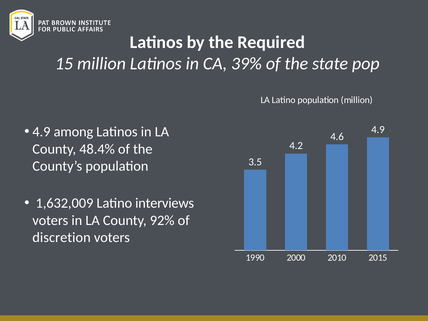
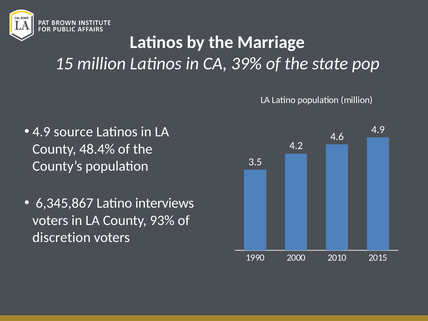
Required: Required -> Marriage (271, 42)
among: among -> source (73, 132)
1,632,009: 1,632,009 -> 6,345,867 (64, 203)
92%: 92% -> 93% (162, 220)
